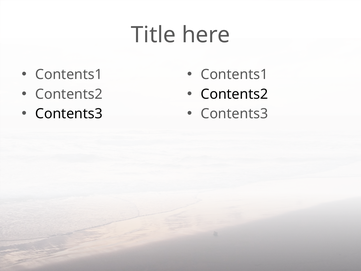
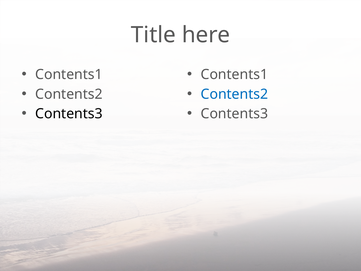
Contents2 colour: black -> blue (234, 94)
